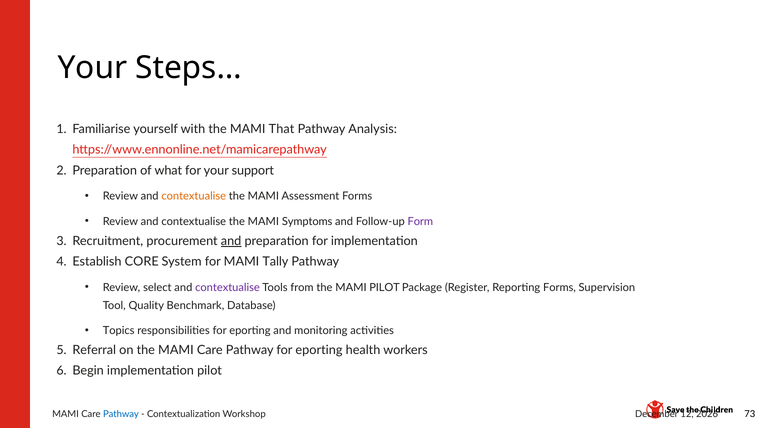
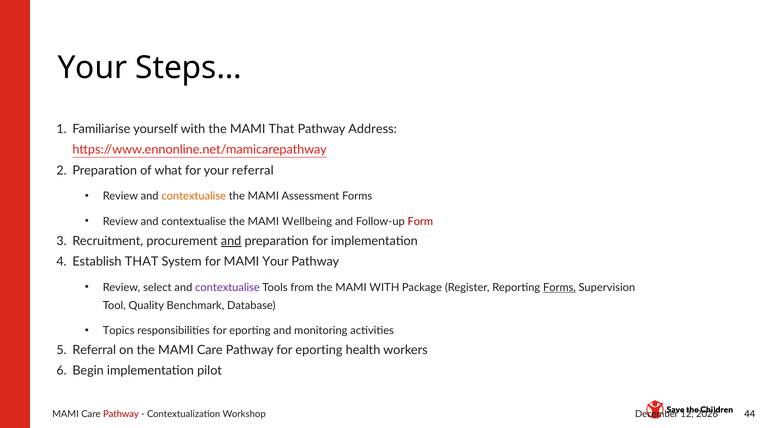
Analysis: Analysis -> Address (373, 129)
your support: support -> referral (253, 170)
Symptoms: Symptoms -> Wellbeing (307, 221)
Form colour: purple -> red (420, 221)
Establish CORE: CORE -> THAT (142, 262)
MAMI Tally: Tally -> Your (275, 262)
MAMI PILOT: PILOT -> WITH (384, 288)
Forms underline: none -> present (559, 288)
Pathway colour: blue -> red (121, 414)
73: 73 -> 44 (750, 414)
